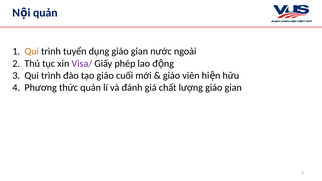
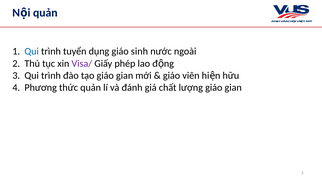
Qui colour: orange -> blue (32, 51)
dụng giáo gian: gian -> sinh (139, 51)
tạo giáo cuối: cuối -> gian (125, 76)
